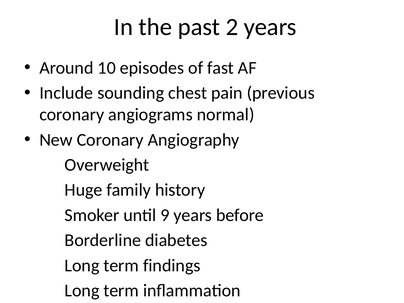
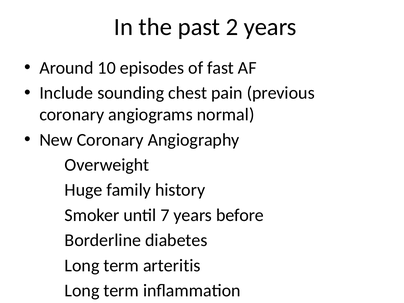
9: 9 -> 7 (165, 215)
findings: findings -> arteritis (172, 266)
